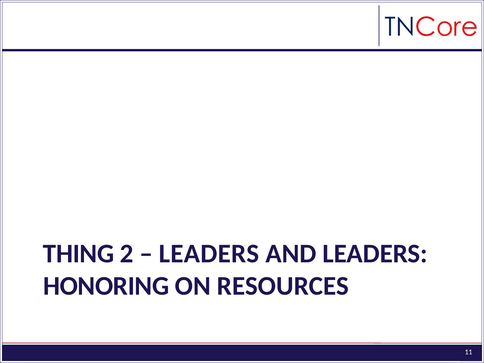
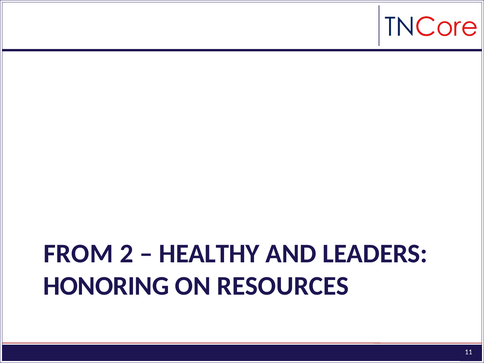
THING: THING -> FROM (78, 254)
LEADERS: LEADERS -> HEALTHY (209, 254)
